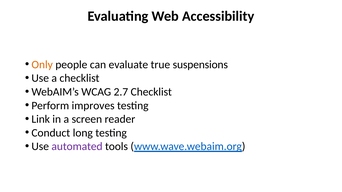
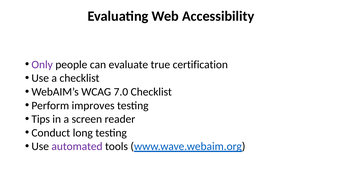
Only colour: orange -> purple (42, 65)
suspensions: suspensions -> certification (200, 65)
2.7: 2.7 -> 7.0 (121, 92)
Link: Link -> Tips (41, 119)
